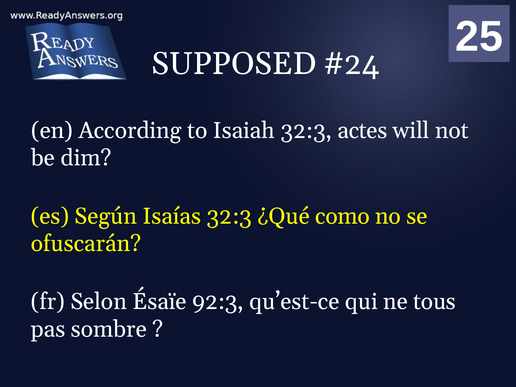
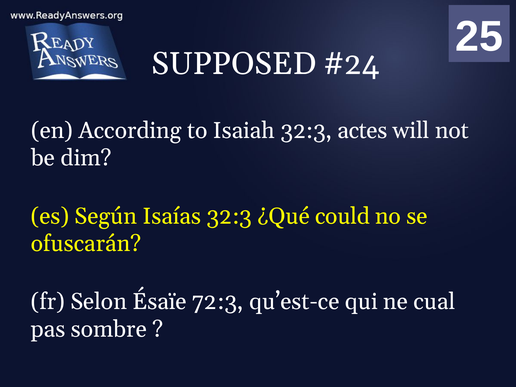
como: como -> could (343, 216)
92:3: 92:3 -> 72:3 (218, 302)
tous: tous -> cual (434, 302)
